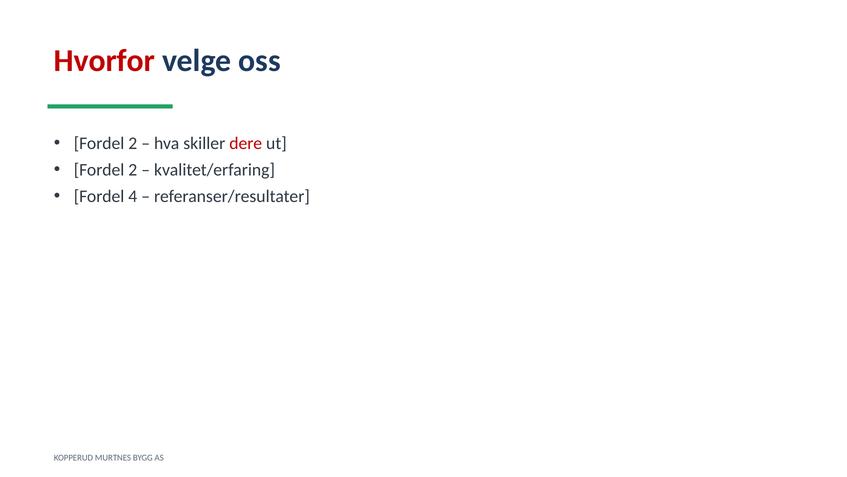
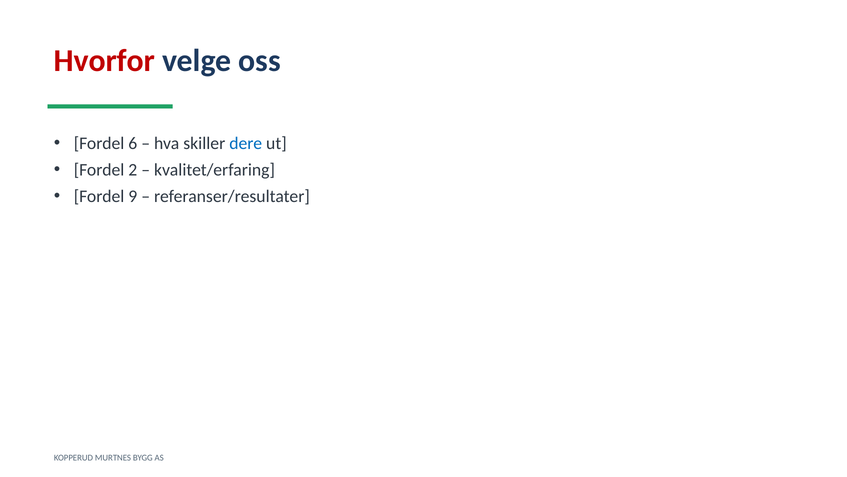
2: 2 -> 6 (133, 143)
dere colour: red -> blue (246, 143)
4: 4 -> 9 (133, 196)
